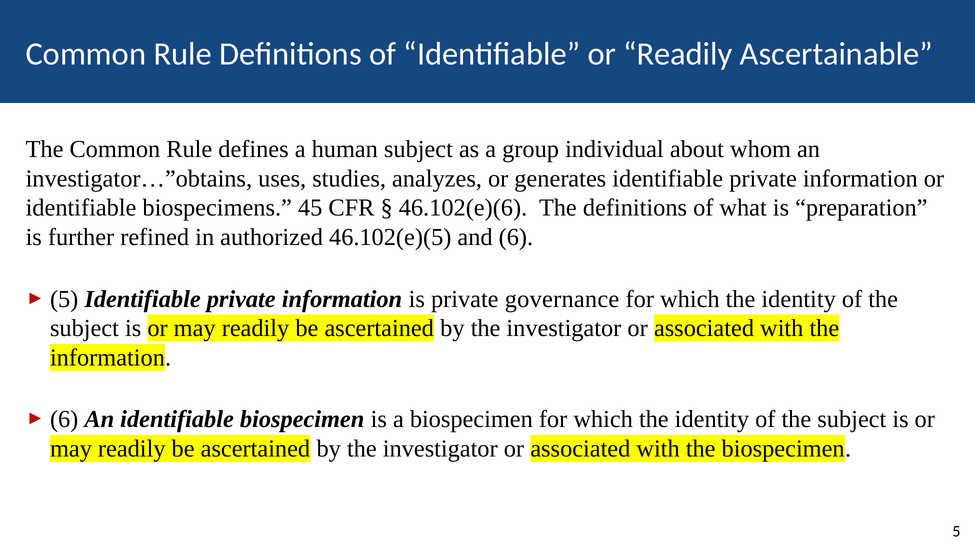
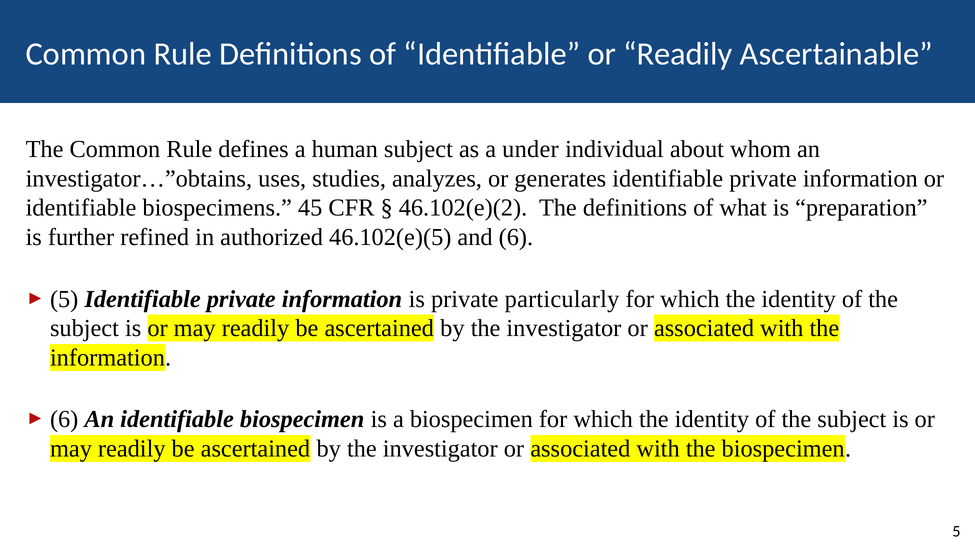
group: group -> under (530, 149)
46.102(e)(6: 46.102(e)(6 -> 46.102(e)(2 (463, 208)
governance: governance -> particularly (562, 299)
